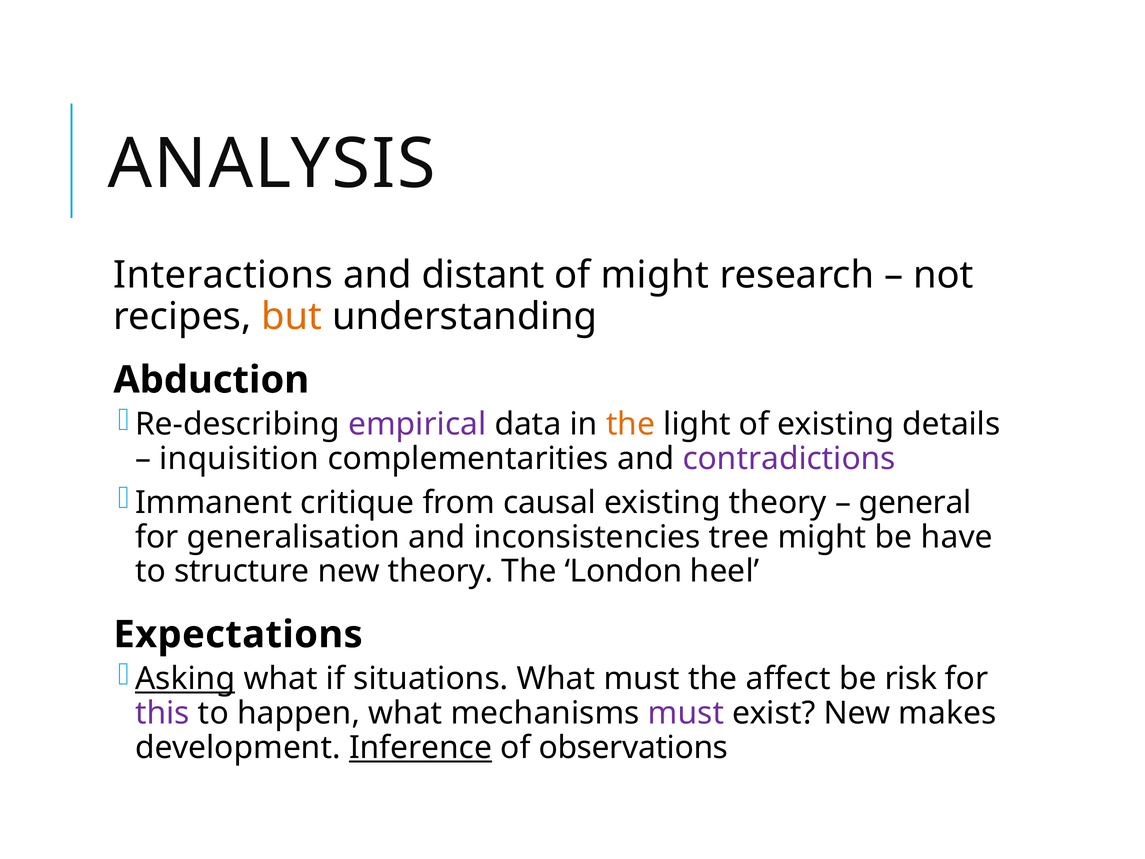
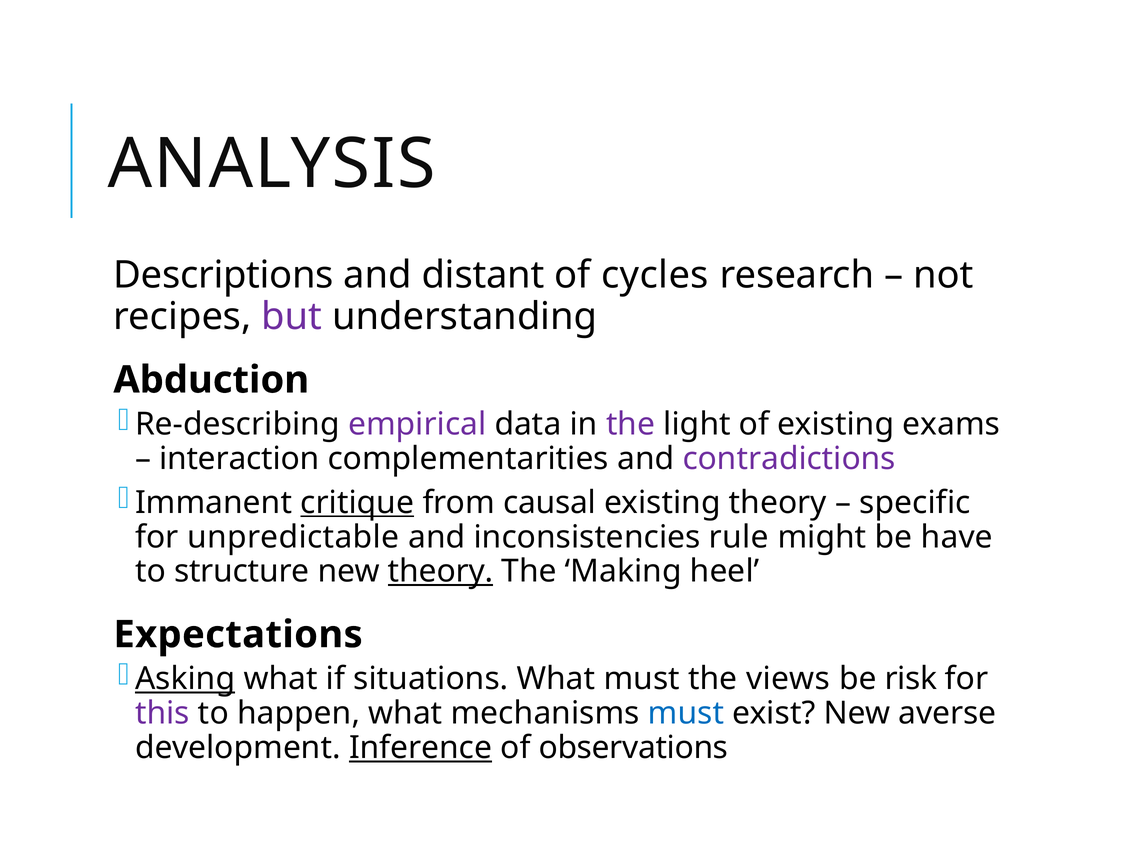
Interactions: Interactions -> Descriptions (223, 275)
of might: might -> cycles (655, 275)
but colour: orange -> purple (292, 316)
the colour: orange -> purple (631, 424)
details: details -> exams (951, 424)
inquisition: inquisition -> interaction (239, 458)
critique underline: none -> present (357, 502)
general: general -> specific (915, 502)
generalisation: generalisation -> unpredictable (293, 537)
tree: tree -> rule (739, 537)
theory underline: none -> present (441, 571)
London: London -> Making (623, 571)
affect: affect -> views (788, 679)
must colour: purple -> blue (686, 713)
makes: makes -> averse (947, 713)
